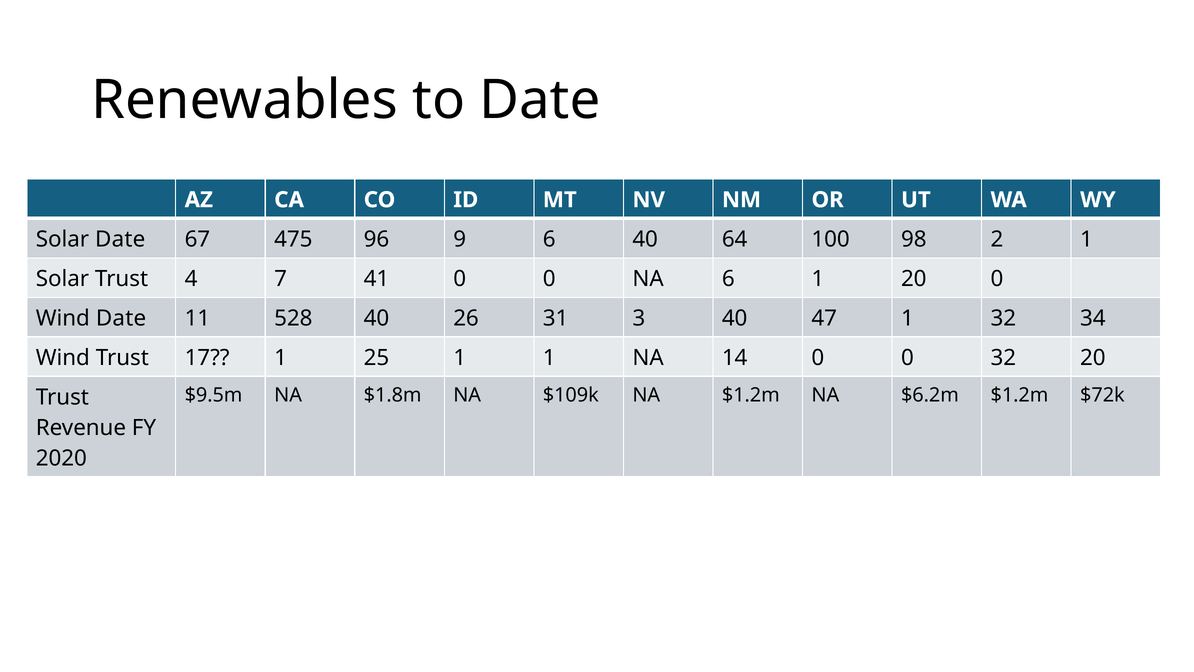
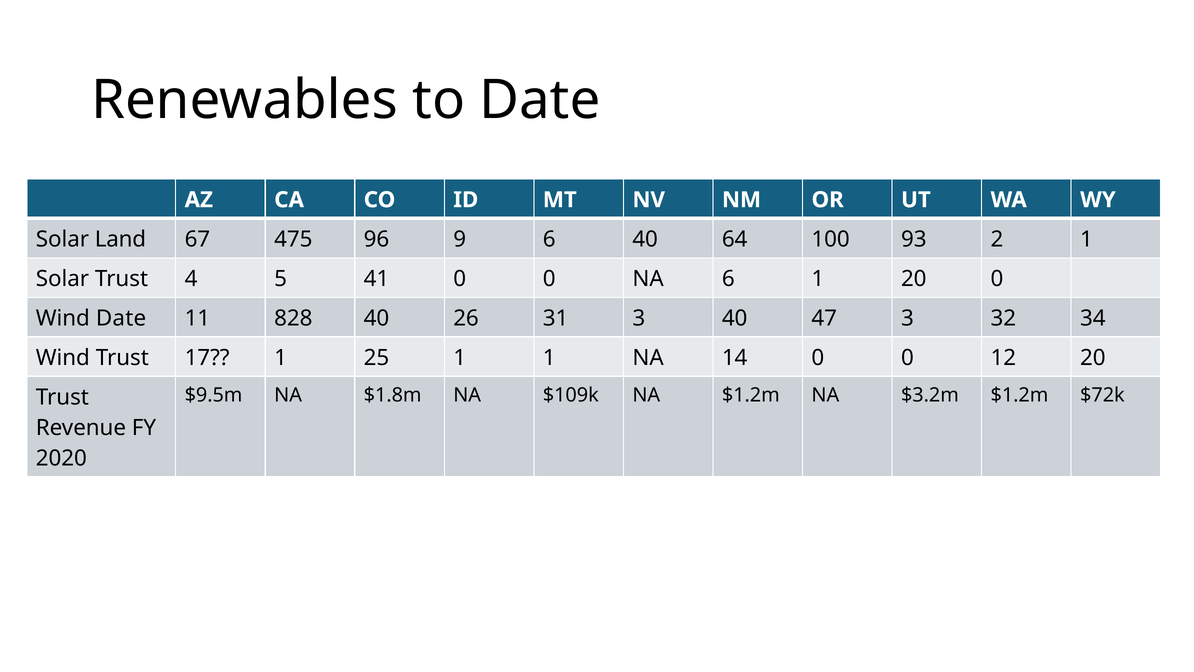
Solar Date: Date -> Land (120, 239)
98: 98 -> 93 (914, 239)
7: 7 -> 5 (281, 279)
528: 528 -> 828 (293, 318)
47 1: 1 -> 3 (907, 318)
0 32: 32 -> 12 (1003, 358)
$6.2m: $6.2m -> $3.2m (930, 395)
